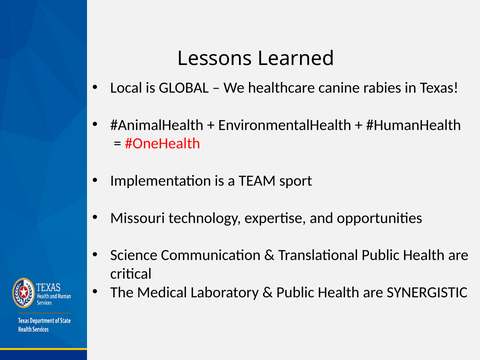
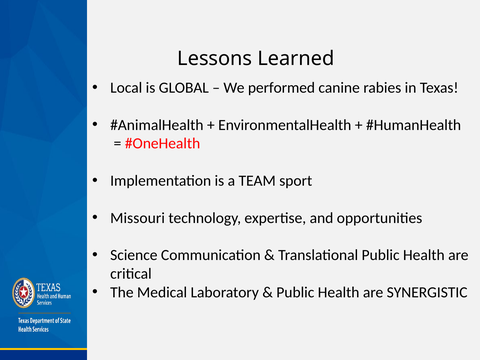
healthcare: healthcare -> performed (281, 88)
